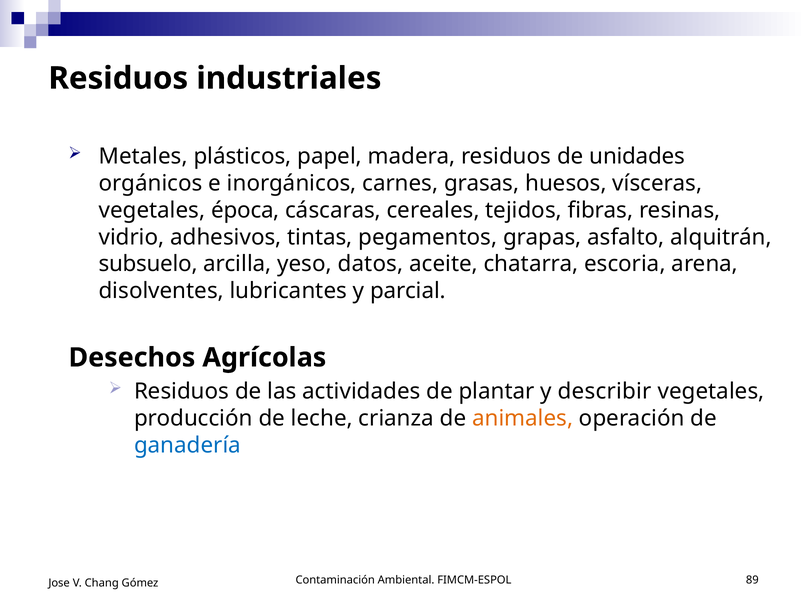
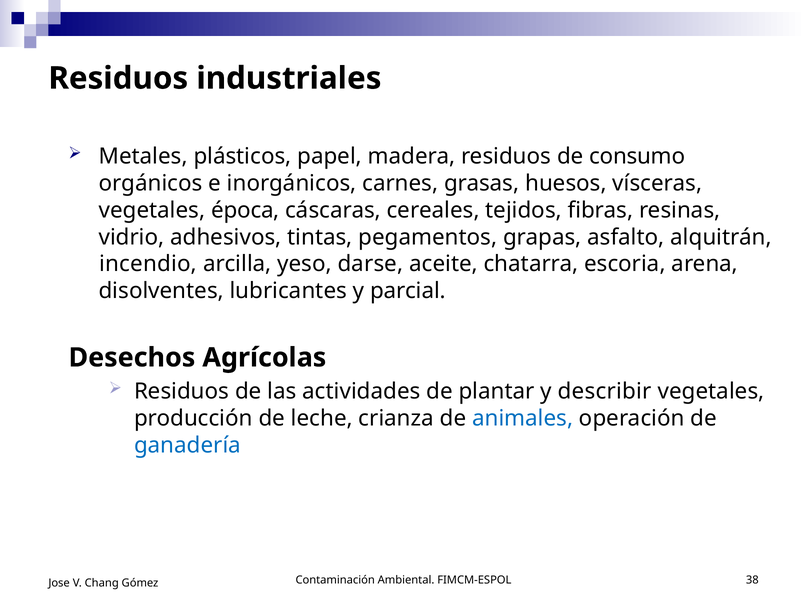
unidades: unidades -> consumo (637, 157)
subsuelo: subsuelo -> incendio (148, 264)
datos: datos -> darse (370, 264)
animales colour: orange -> blue (523, 418)
89: 89 -> 38 (752, 580)
